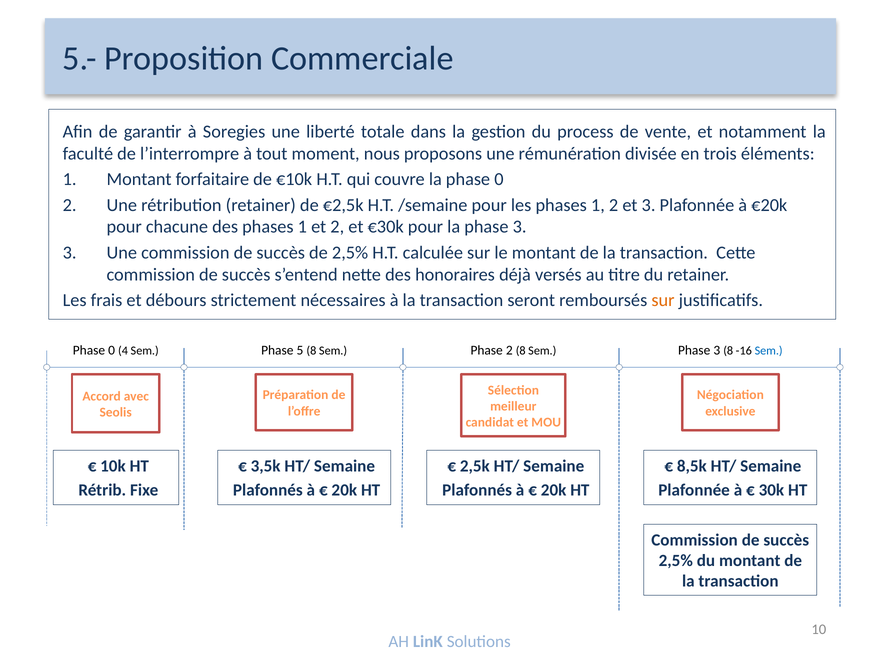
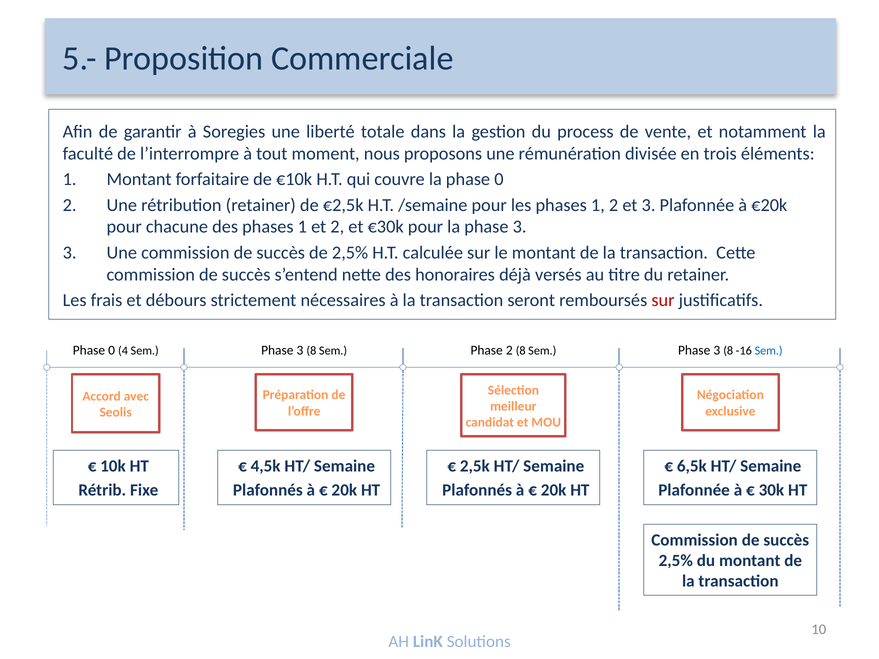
sur colour: orange -> red (663, 300)
4 Sem Phase 5: 5 -> 3 (300, 351)
3,5k: 3,5k -> 4,5k (266, 466)
8,5k: 8,5k -> 6,5k (692, 466)
